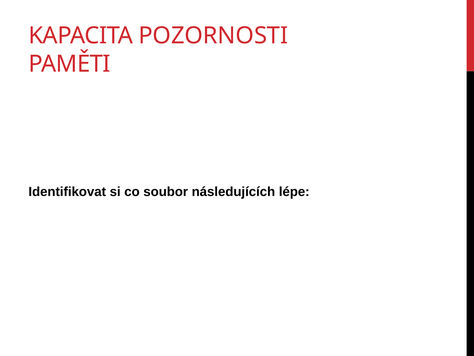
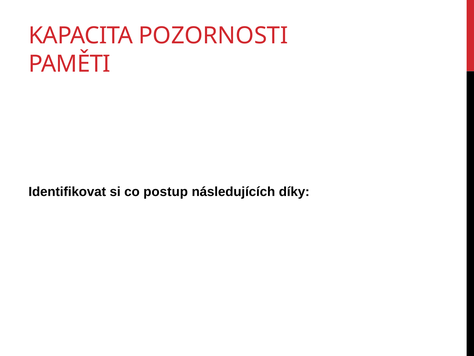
soubor: soubor -> postup (166, 192)
lépe: lépe -> díky (294, 192)
